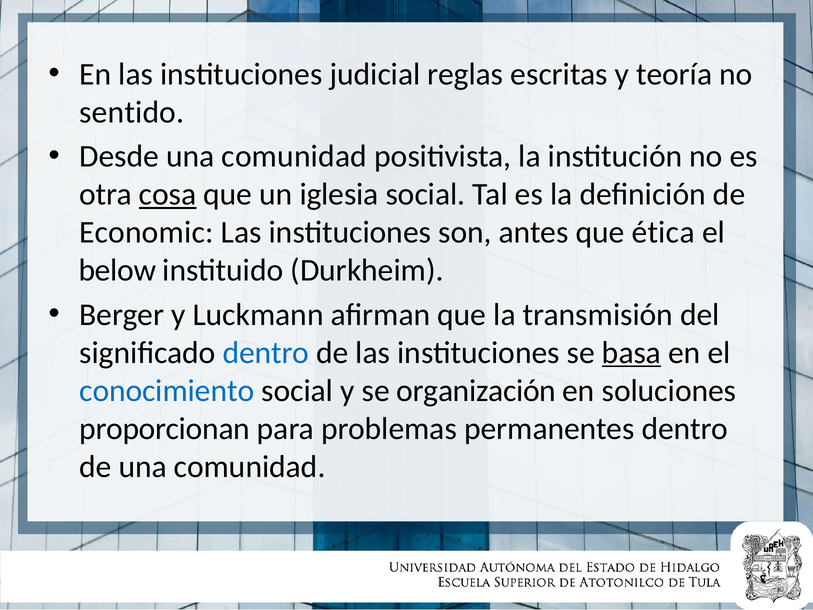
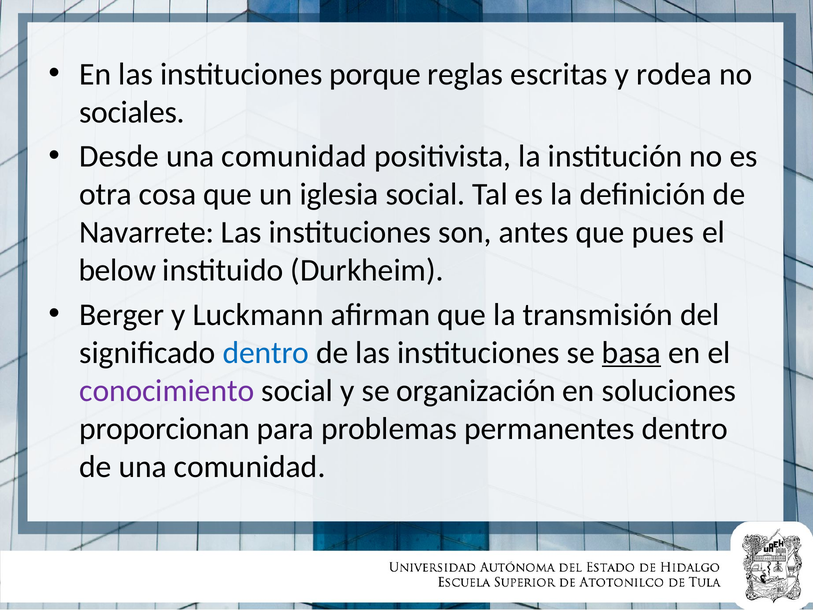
judicial: judicial -> porque (375, 74)
teoría: teoría -> rodea (674, 74)
sentido: sentido -> sociales (132, 112)
cosa underline: present -> none (168, 194)
Economic: Economic -> Navarrete (147, 232)
ética: ética -> pues (663, 232)
conocimiento colour: blue -> purple (167, 390)
